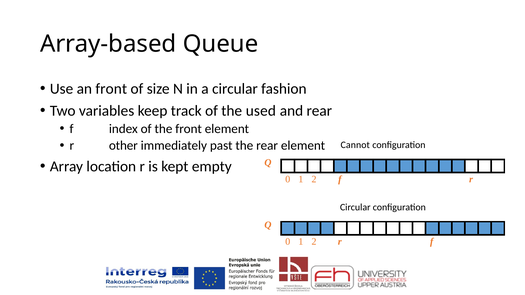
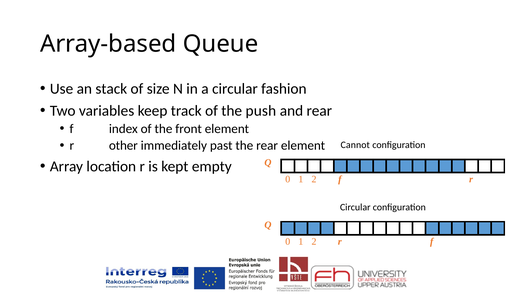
an front: front -> stack (111, 89)
used: used -> push (261, 111)
